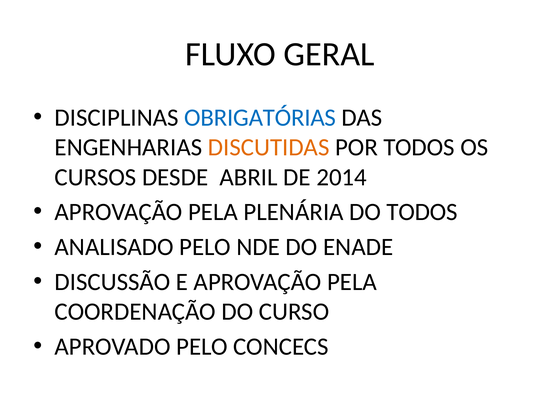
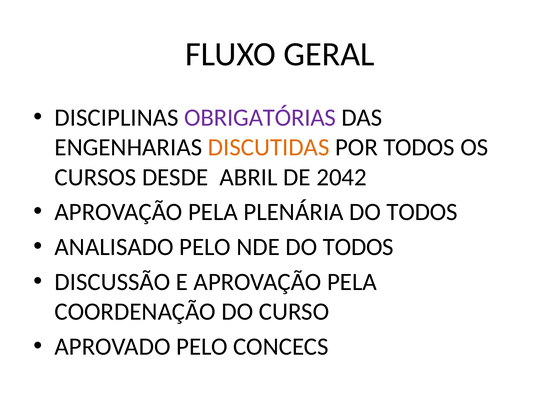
OBRIGATÓRIAS colour: blue -> purple (260, 117)
2014: 2014 -> 2042 (342, 177)
NDE DO ENADE: ENADE -> TODOS (358, 247)
